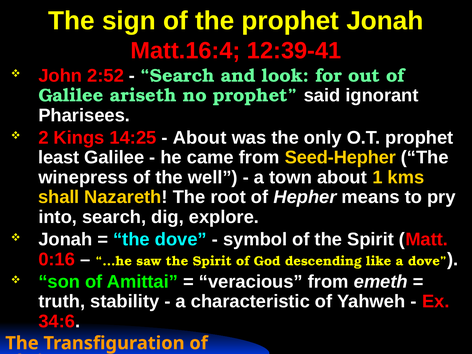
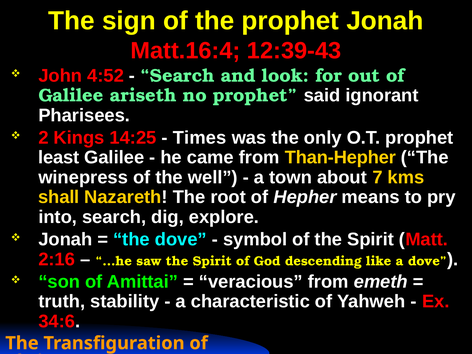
12:39-41: 12:39-41 -> 12:39-43 (294, 51)
2:52: 2:52 -> 4:52 (106, 76)
About: About -> Times (200, 138)
Seed-Hepher: Seed-Hepher -> Than-Hepher (340, 158)
1: 1 -> 7 (378, 177)
0:16: 0:16 -> 2:16 (57, 259)
